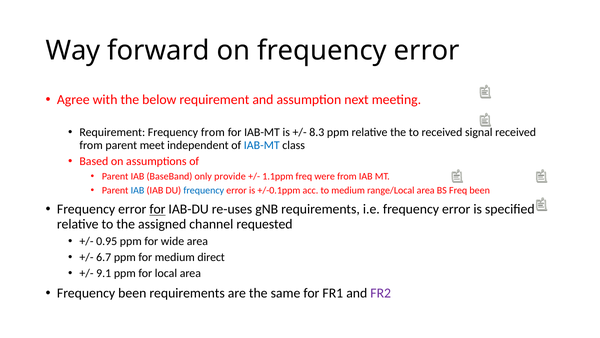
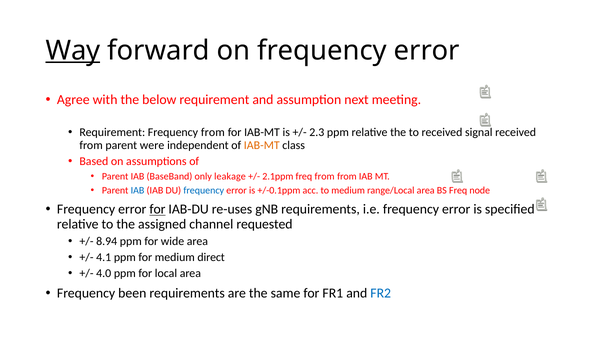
Way underline: none -> present (73, 50)
8.3: 8.3 -> 2.3 (317, 132)
meet: meet -> were (152, 145)
IAB-MT colour: blue -> orange (262, 145)
provide: provide -> leakage (230, 176)
1.1ppm: 1.1ppm -> 2.1ppm (278, 176)
freq were: were -> from (325, 176)
Freq been: been -> node (480, 190)
0.95: 0.95 -> 8.94 (107, 241)
6.7: 6.7 -> 4.1 (104, 257)
9.1: 9.1 -> 4.0 (104, 273)
FR2 colour: purple -> blue (381, 293)
